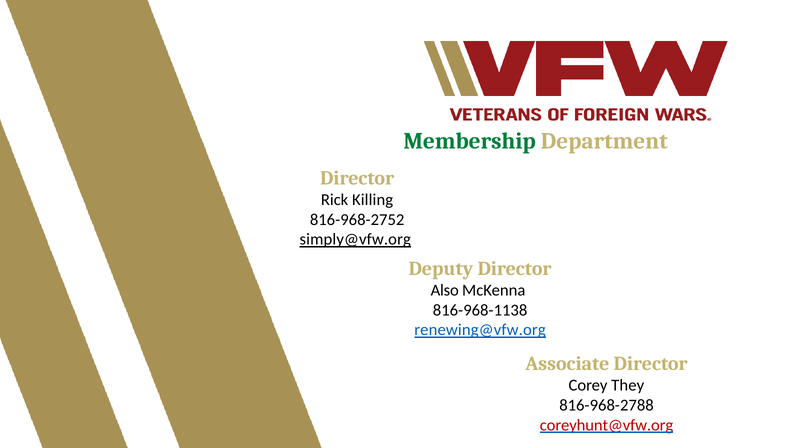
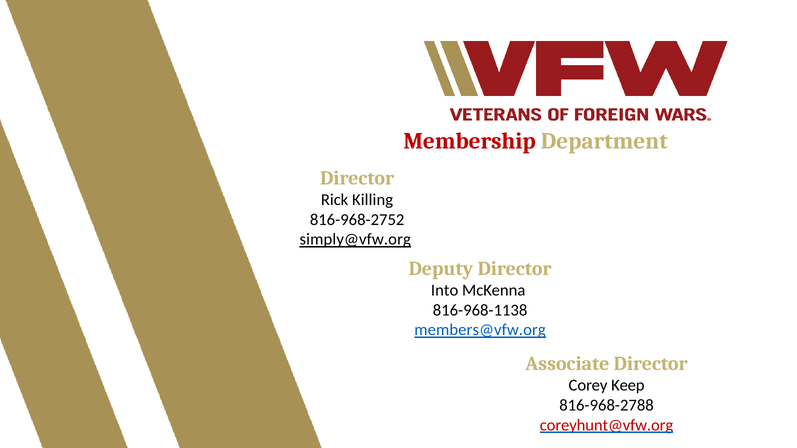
Membership colour: green -> red (470, 141)
Also: Also -> Into (445, 290)
renewing@vfw.org: renewing@vfw.org -> members@vfw.org (480, 330)
They: They -> Keep (628, 386)
